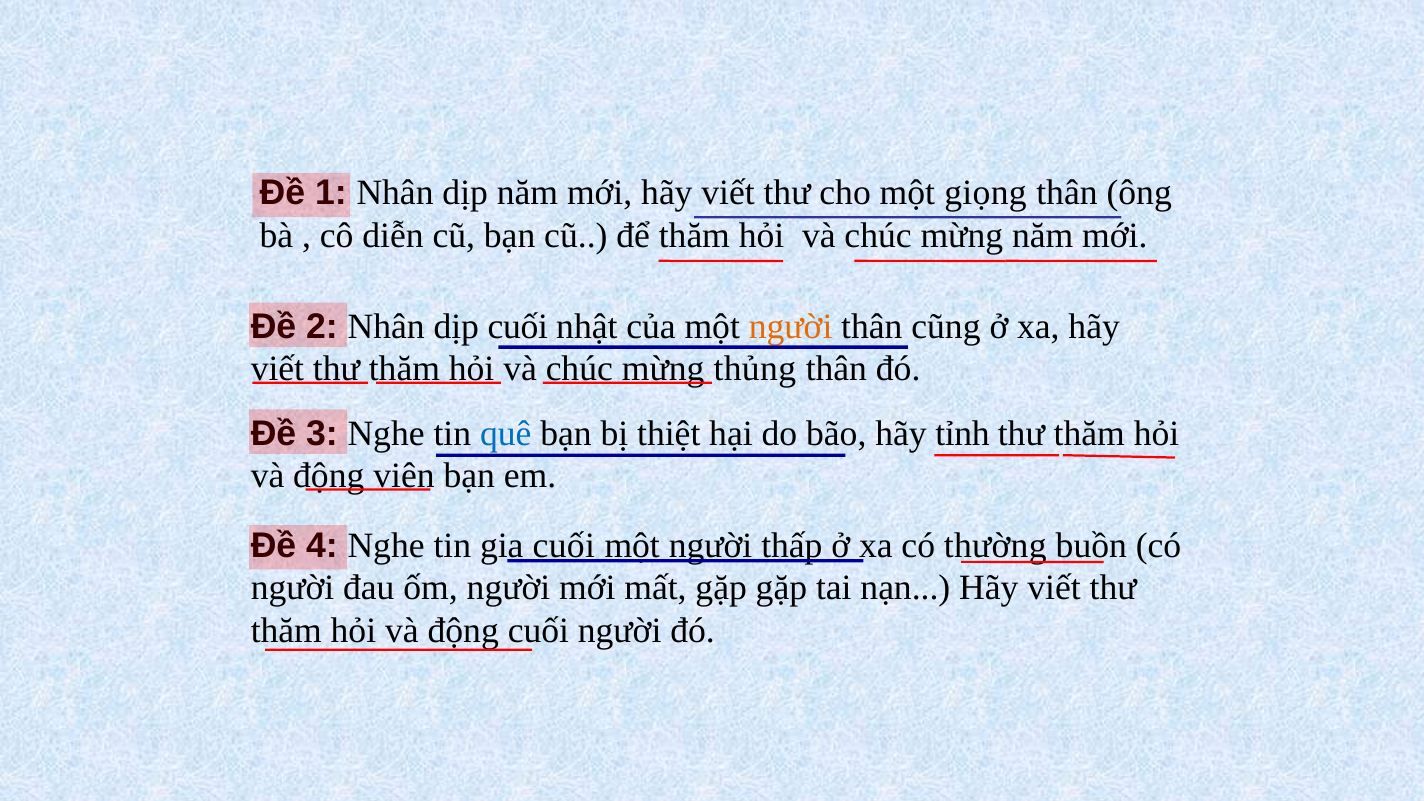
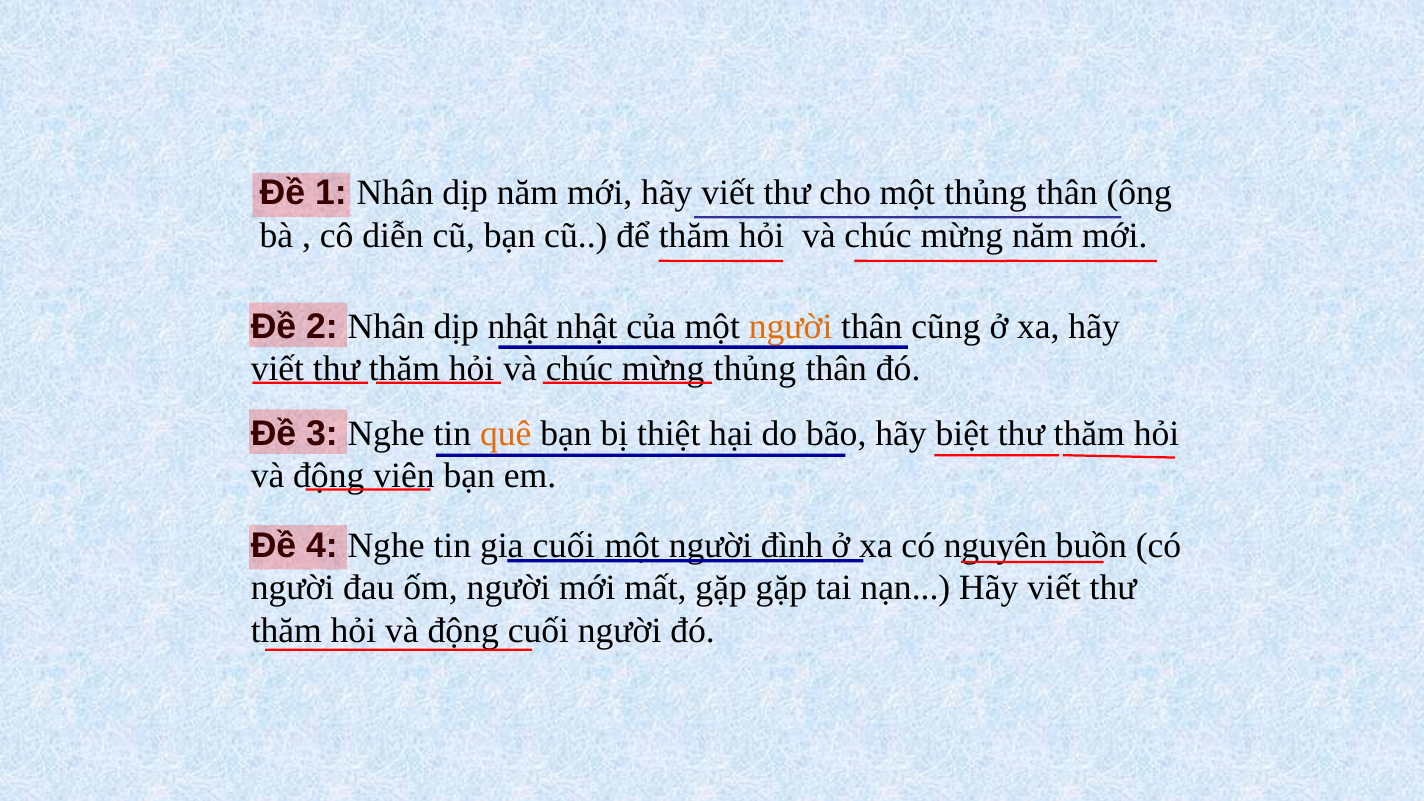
một giọng: giọng -> thủng (986, 193)
dịp cuối: cuối -> nhật (518, 326)
quê colour: blue -> orange (506, 433)
tỉnh: tỉnh -> biệt (962, 433)
thấp: thấp -> đình (792, 545)
thường: thường -> nguyên (996, 545)
